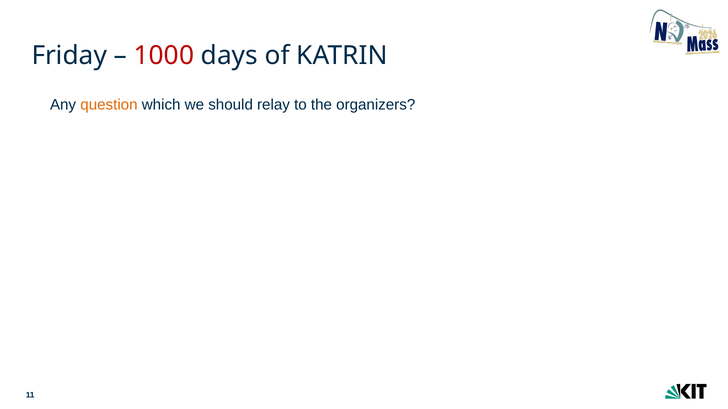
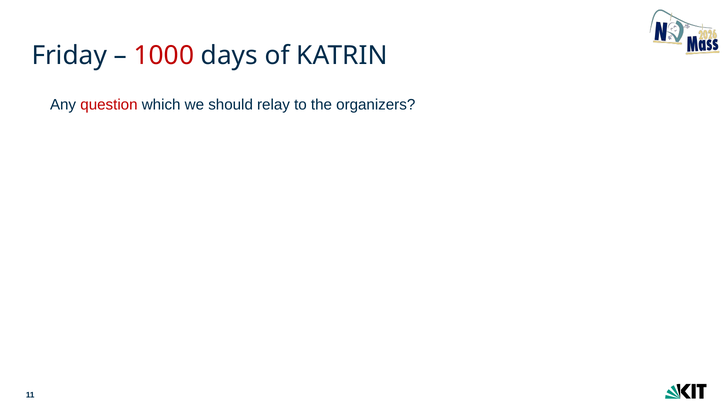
question colour: orange -> red (109, 105)
